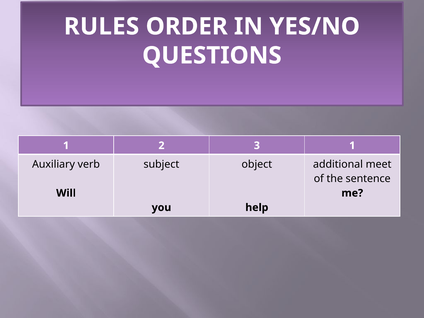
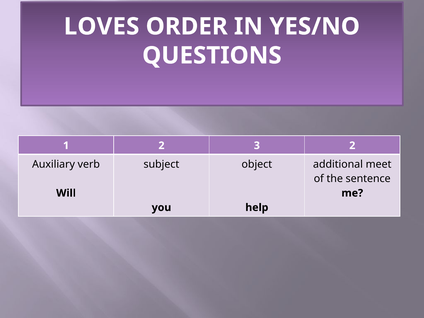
RULES: RULES -> LOVES (102, 27)
3 1: 1 -> 2 (352, 146)
